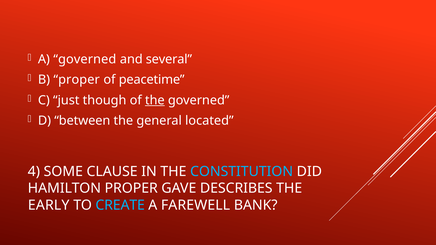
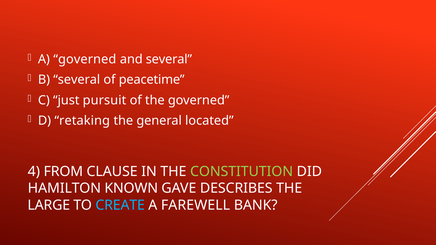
B proper: proper -> several (77, 80)
though: though -> pursuit (105, 100)
the underline: present -> none (155, 100)
between: between -> retaking (82, 121)
SOME: SOME -> FROM (63, 172)
CONSTITUTION colour: light blue -> light green (242, 172)
HAMILTON PROPER: PROPER -> KNOWN (131, 188)
EARLY: EARLY -> LARGE (49, 205)
